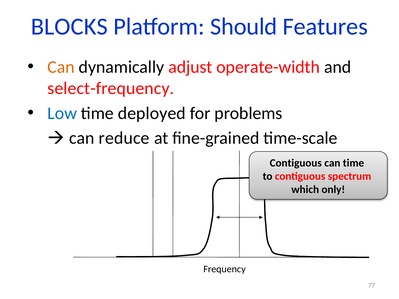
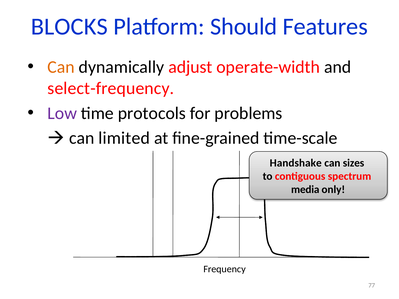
Low colour: blue -> purple (62, 113)
deployed: deployed -> protocols (152, 113)
reduce: reduce -> limited (124, 138)
Contiguous: Contiguous -> Handshake (296, 163)
can time: time -> sizes (354, 163)
which: which -> media (305, 190)
